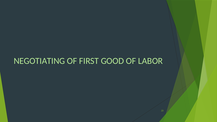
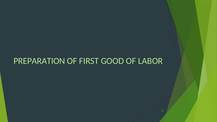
NEGOTIATING: NEGOTIATING -> PREPARATION (39, 61)
